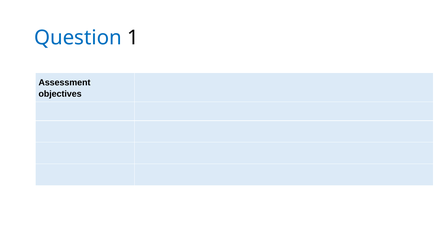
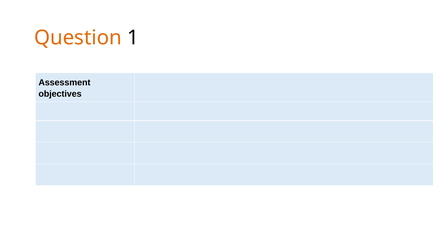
Question colour: blue -> orange (78, 38)
